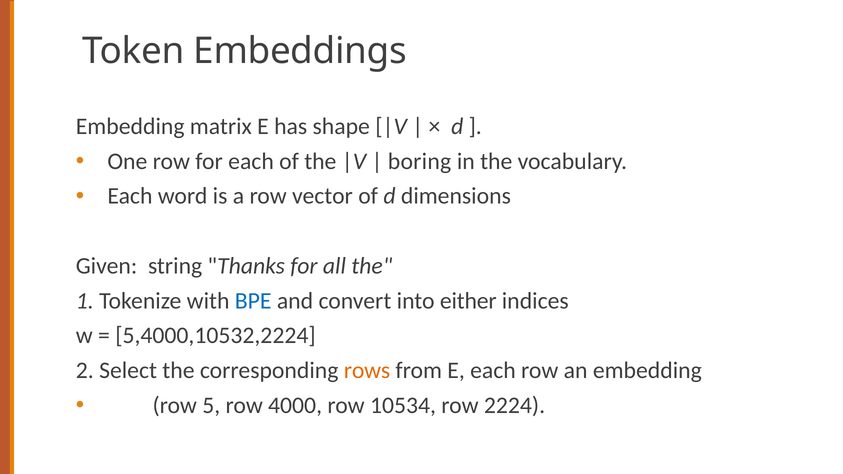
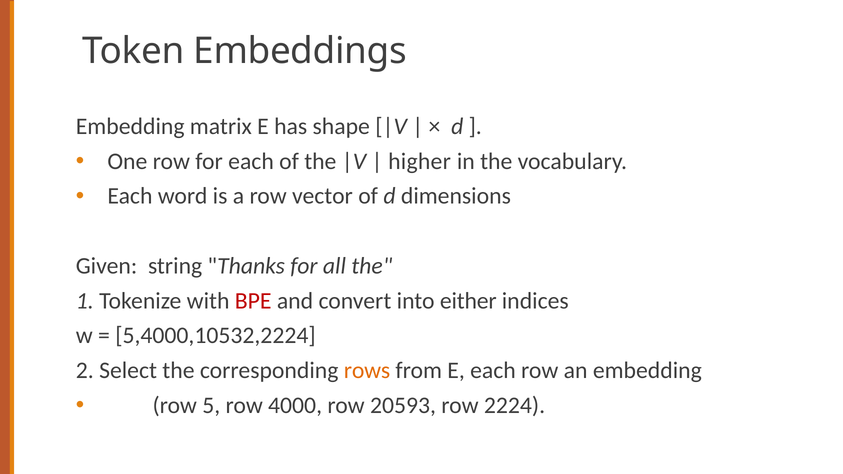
boring: boring -> higher (420, 161)
BPE colour: blue -> red (253, 301)
10534: 10534 -> 20593 (403, 405)
